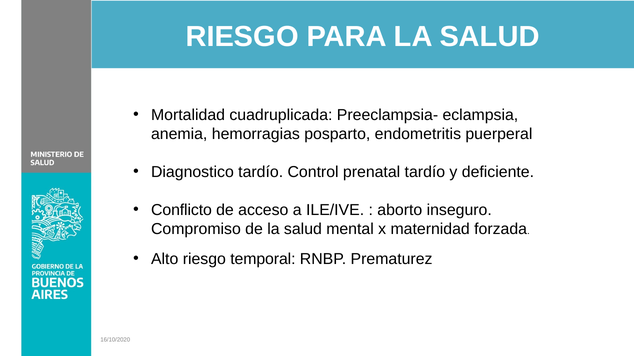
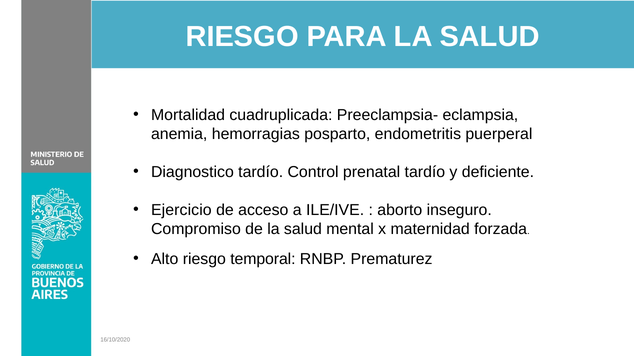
Conflicto: Conflicto -> Ejercicio (181, 210)
